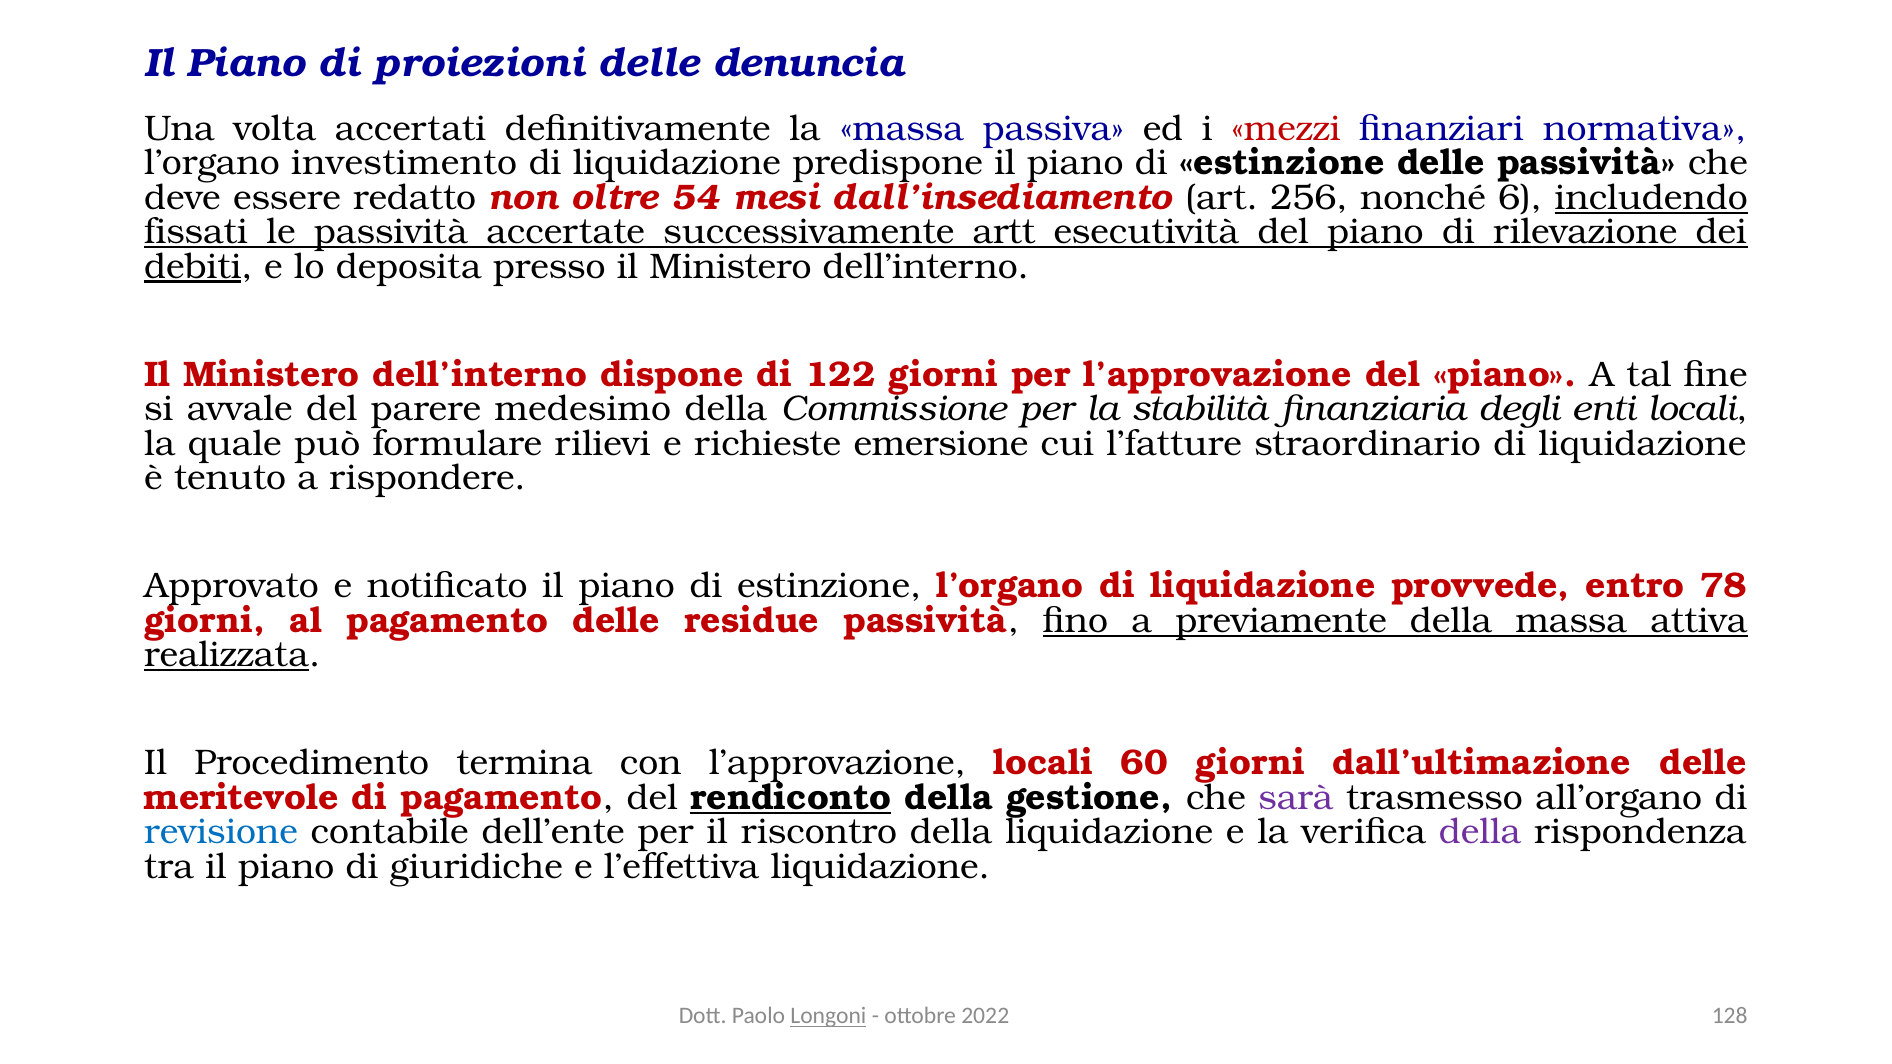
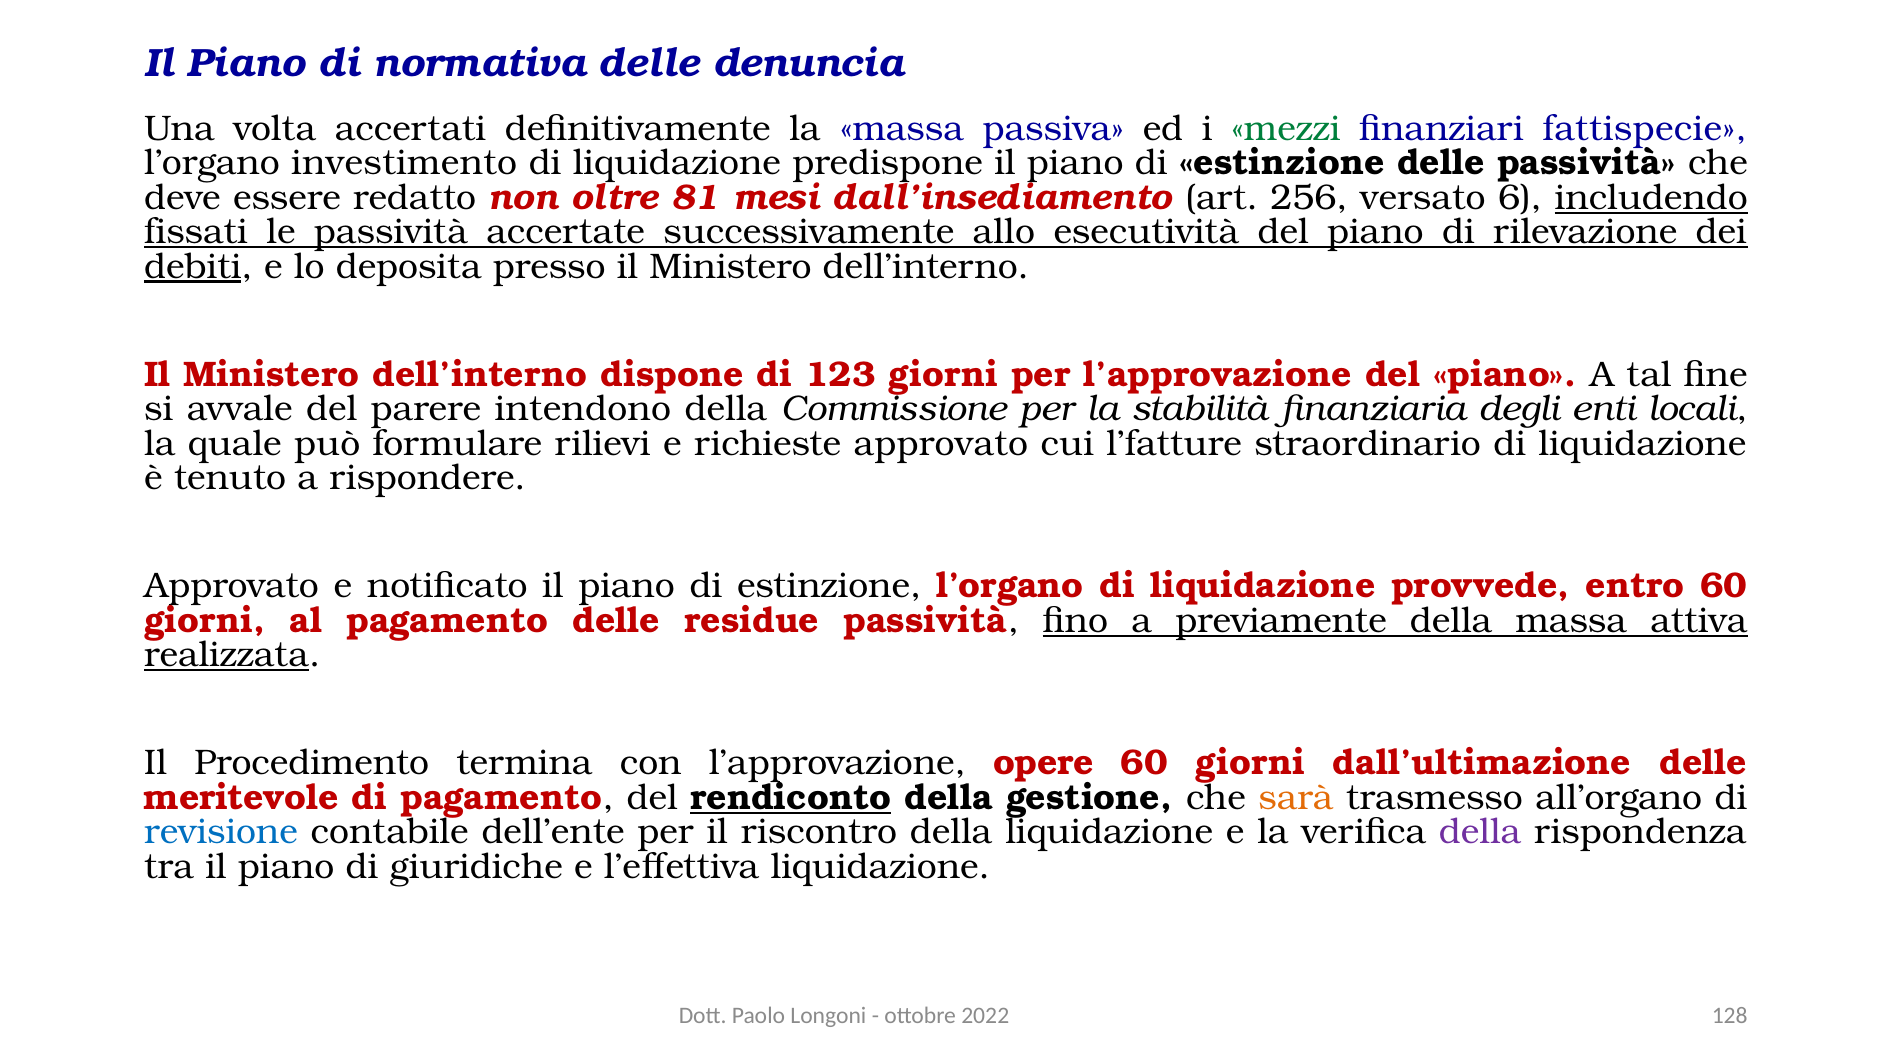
proiezioni: proiezioni -> normativa (480, 63)
mezzi colour: red -> green (1286, 129)
normativa: normativa -> fattispecie (1645, 129)
54: 54 -> 81 (696, 198)
nonché: nonché -> versato (1423, 198)
artt: artt -> allo (1004, 232)
122: 122 -> 123 (841, 375)
medesimo: medesimo -> intendono (583, 409)
richieste emersione: emersione -> approvato (941, 444)
entro 78: 78 -> 60 (1724, 586)
l’approvazione locali: locali -> opere (1044, 763)
sarà colour: purple -> orange (1296, 798)
Longoni underline: present -> none (828, 1016)
